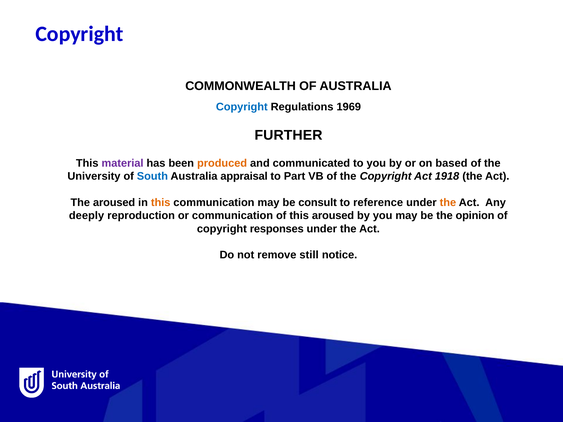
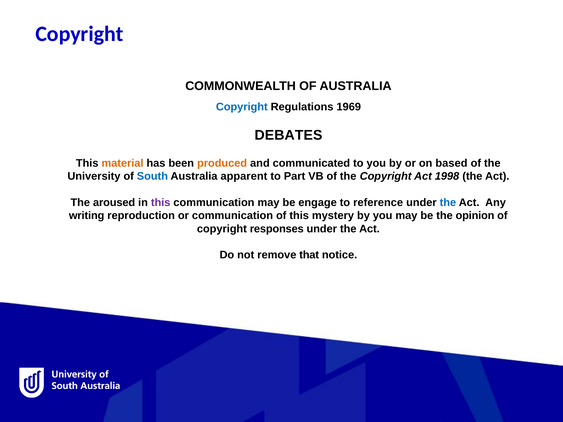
FURTHER: FURTHER -> DEBATES (288, 135)
material colour: purple -> orange (123, 163)
appraisal: appraisal -> apparent (244, 176)
1918: 1918 -> 1998 (447, 176)
this colour: orange -> purple (161, 203)
consult: consult -> engage (318, 203)
the colour: orange -> blue (448, 203)
deeply: deeply -> writing (87, 216)
this aroused: aroused -> mystery (333, 216)
still: still -> that (309, 255)
